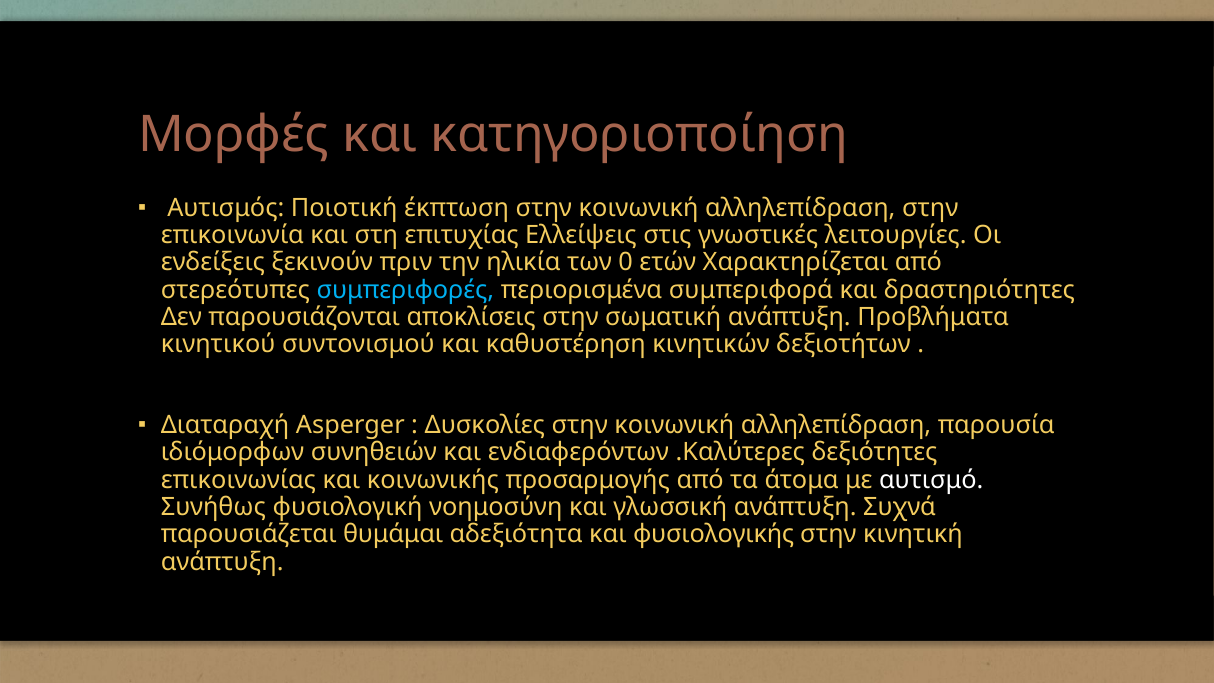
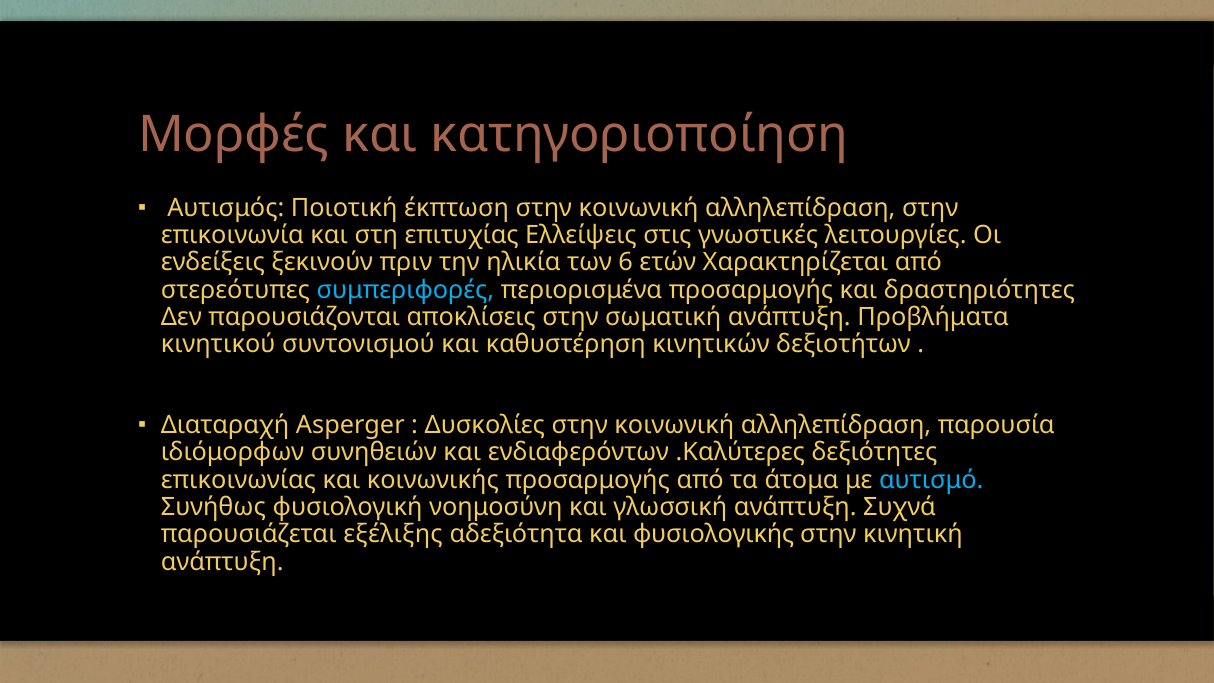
0: 0 -> 6 (626, 263)
περιορισμένα συμπεριφορά: συμπεριφορά -> προσαρμογής (751, 290)
αυτισμό colour: white -> light blue (931, 480)
θυμάμαι: θυμάμαι -> εξέλιξης (393, 534)
